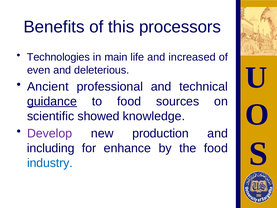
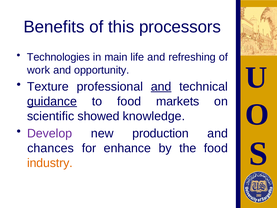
increased: increased -> refreshing (192, 57)
even: even -> work (39, 70)
deleterious: deleterious -> opportunity (102, 70)
Ancient: Ancient -> Texture (48, 86)
and underline: none -> present (161, 86)
sources: sources -> markets (178, 101)
including: including -> chances (51, 148)
industry colour: blue -> orange (50, 163)
